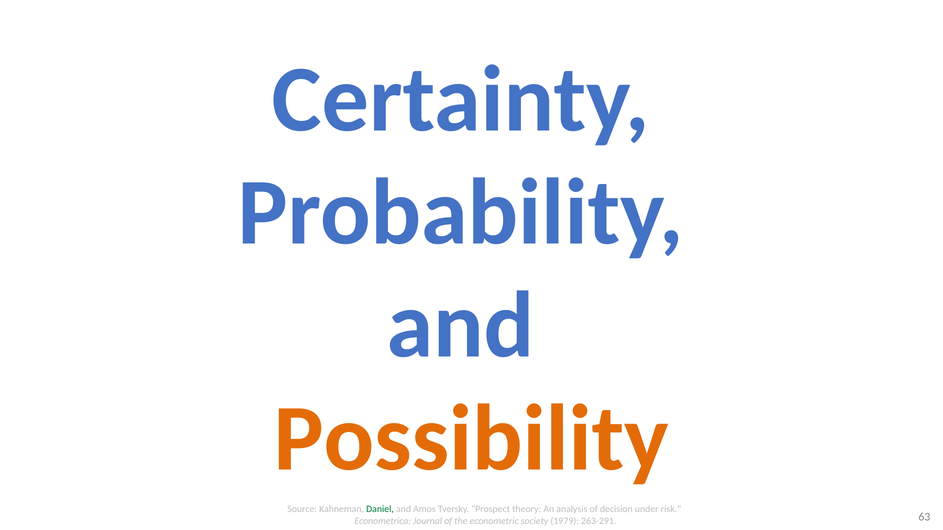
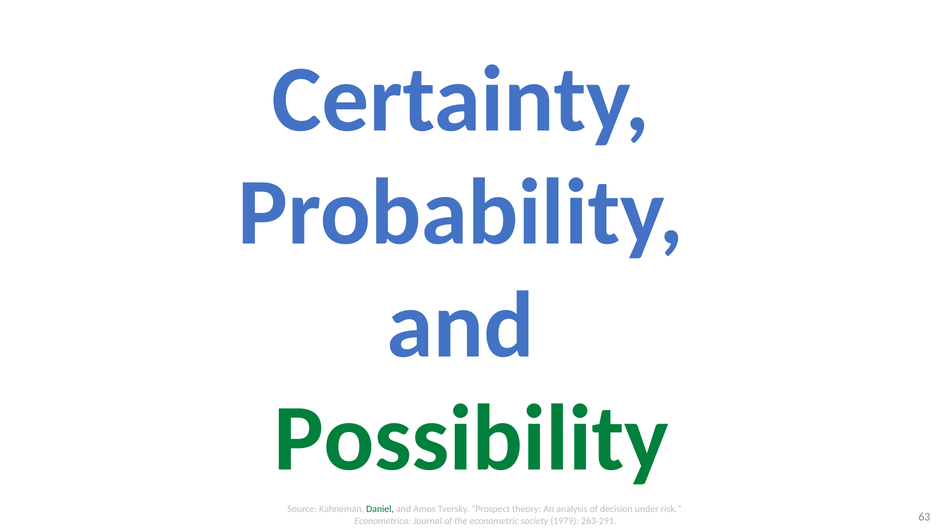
Possibility colour: orange -> green (471, 439)
